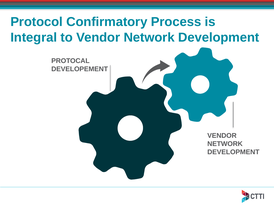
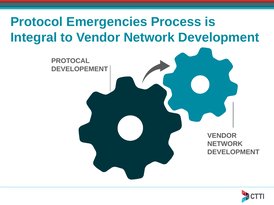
Confirmatory: Confirmatory -> Emergencies (107, 22)
